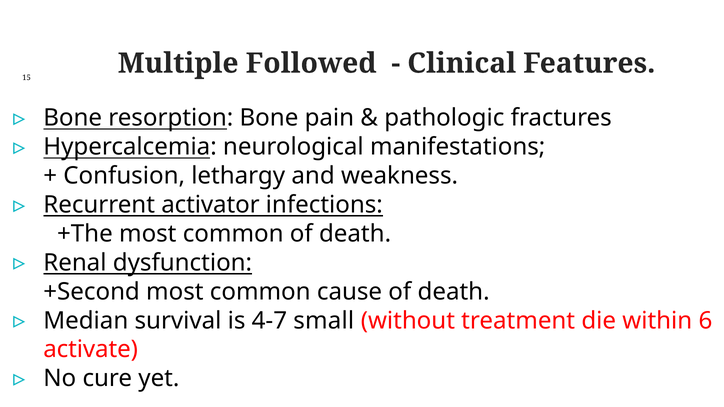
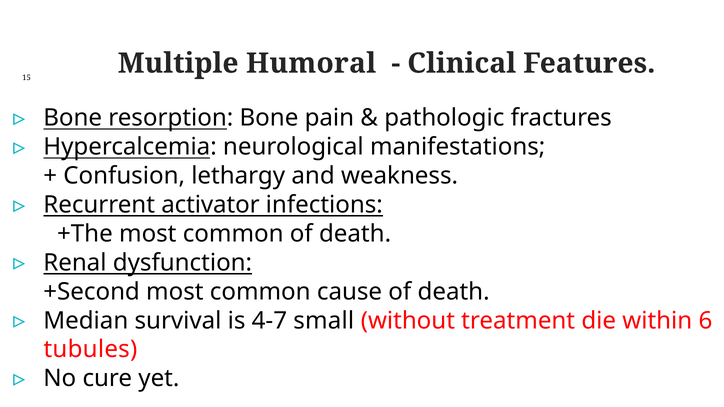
Followed: Followed -> Humoral (311, 63)
activate: activate -> tubules (90, 350)
